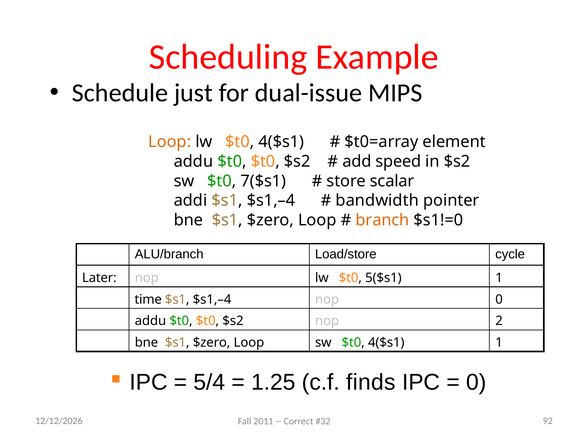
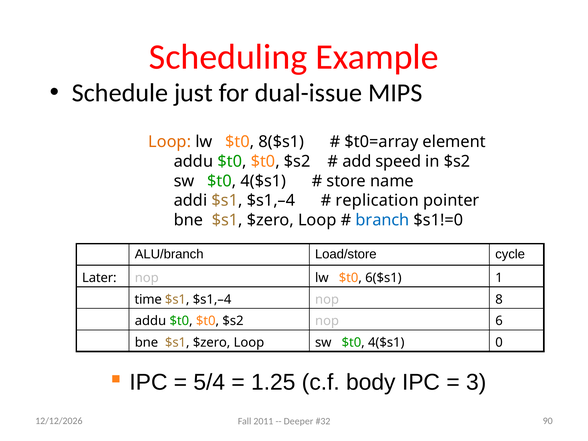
lw $t0 4($s1: 4($s1 -> 8($s1 (281, 142)
7($s1: 7($s1 -> 4($s1 (263, 181)
scalar: scalar -> name (392, 181)
bandwidth: bandwidth -> replication (377, 201)
branch colour: orange -> blue (383, 220)
5($s1: 5($s1 -> 6($s1 (383, 278)
nop 0: 0 -> 8 (499, 299)
2: 2 -> 6 (499, 321)
4($s1 1: 1 -> 0 (499, 343)
finds: finds -> body (371, 382)
0: 0 -> 3 (476, 382)
92: 92 -> 90 (548, 421)
Correct: Correct -> Deeper (299, 421)
